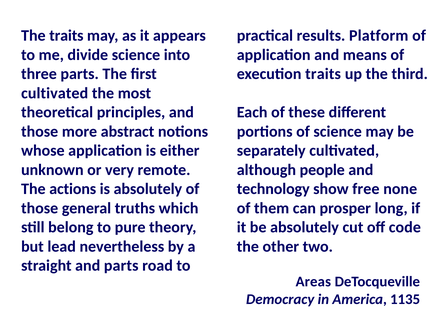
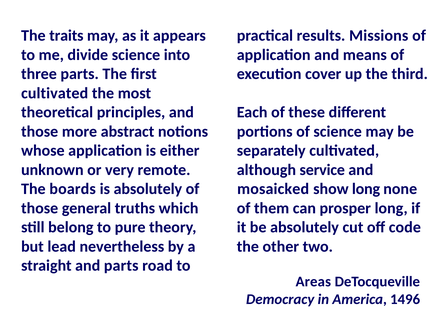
Platform: Platform -> Missions (379, 36)
execution traits: traits -> cover (323, 74)
people: people -> service (322, 170)
actions: actions -> boards (73, 189)
technology: technology -> mosaicked (273, 189)
show free: free -> long (366, 189)
1135: 1135 -> 1496 (405, 299)
